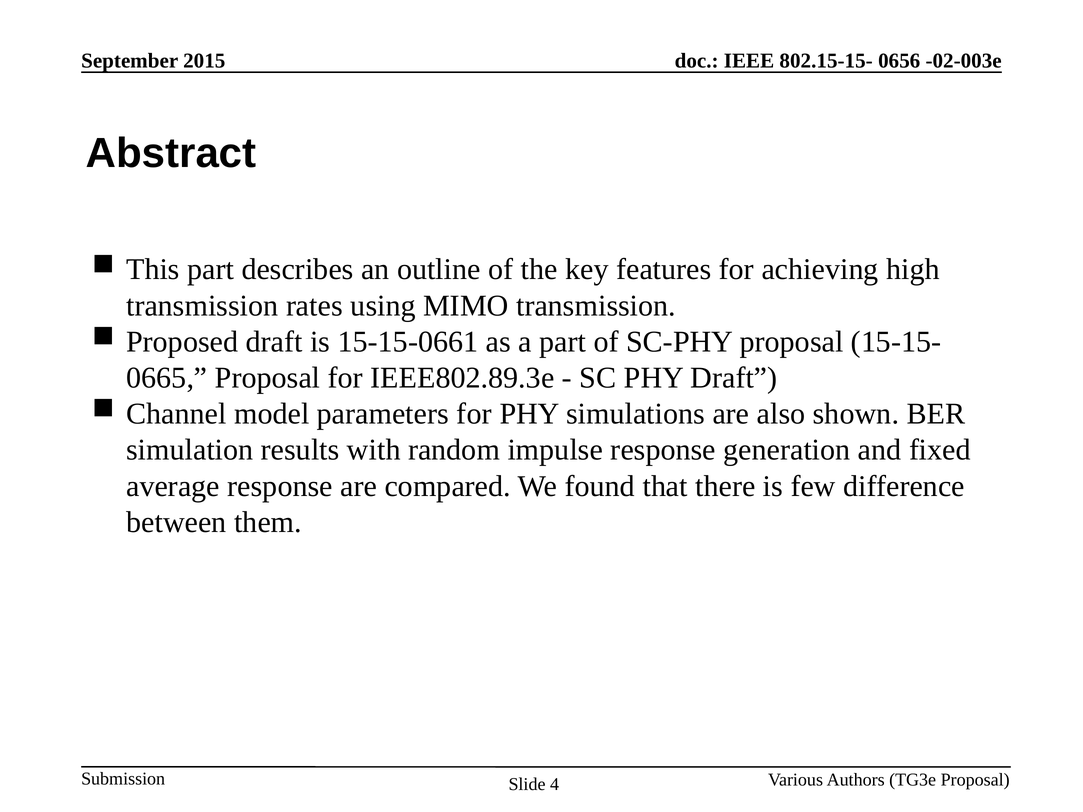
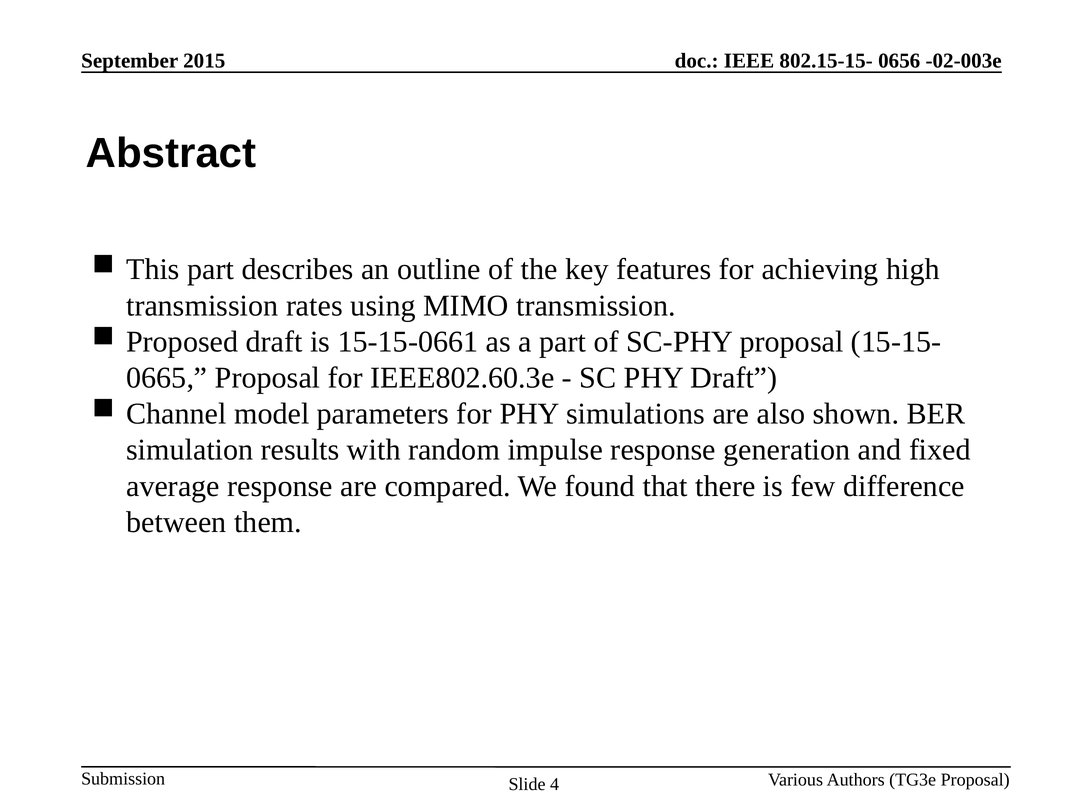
IEEE802.89.3e: IEEE802.89.3e -> IEEE802.60.3e (462, 378)
